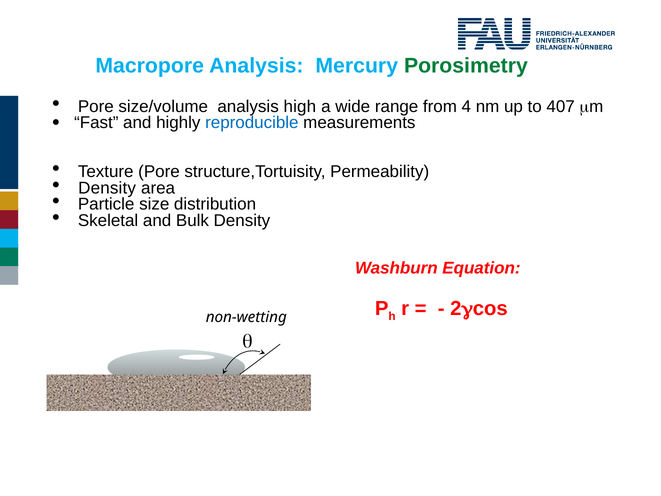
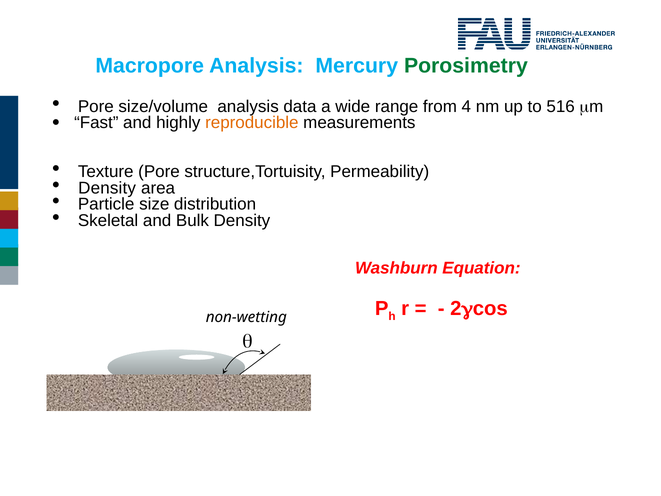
high: high -> data (300, 107)
407: 407 -> 516 (561, 107)
reproducible colour: blue -> orange (252, 123)
